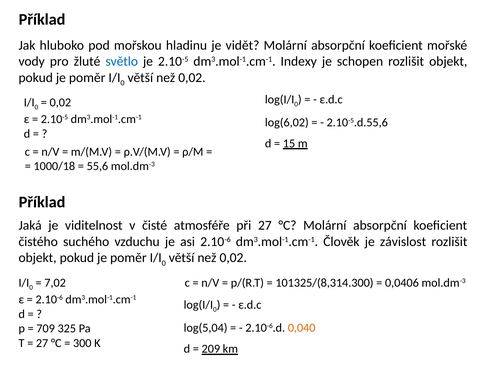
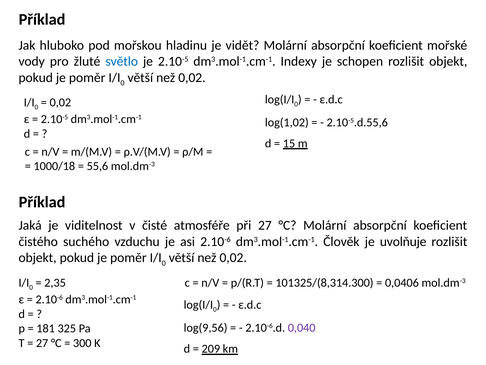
log(6,02: log(6,02 -> log(1,02 (287, 122)
závislost: závislost -> uvolňuje (403, 241)
7,02: 7,02 -> 2,35 (55, 282)
log(5,04: log(5,04 -> log(9,56 (206, 327)
0,040 colour: orange -> purple (302, 327)
709: 709 -> 181 (46, 328)
